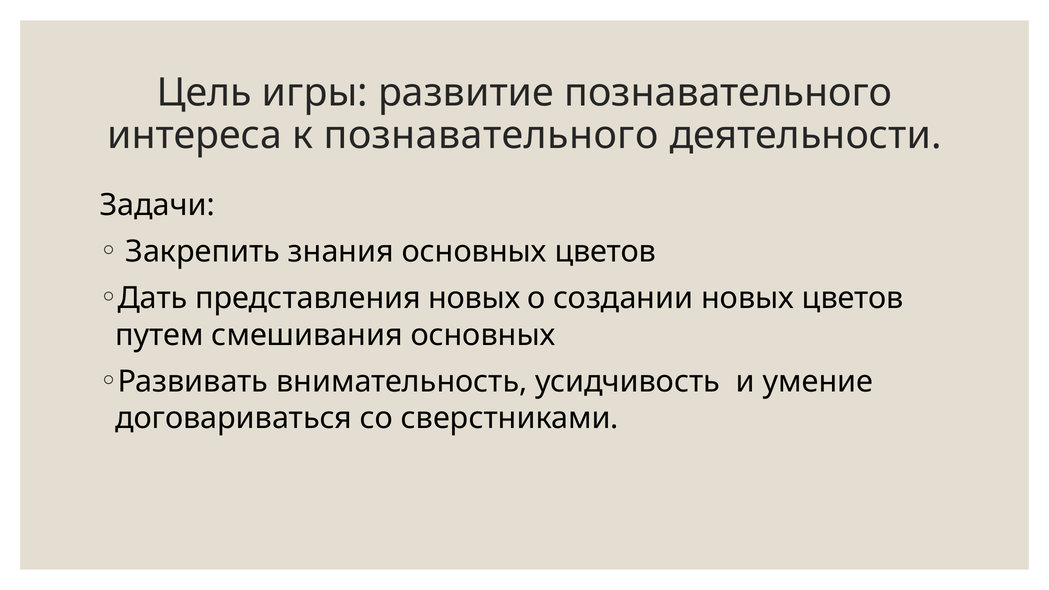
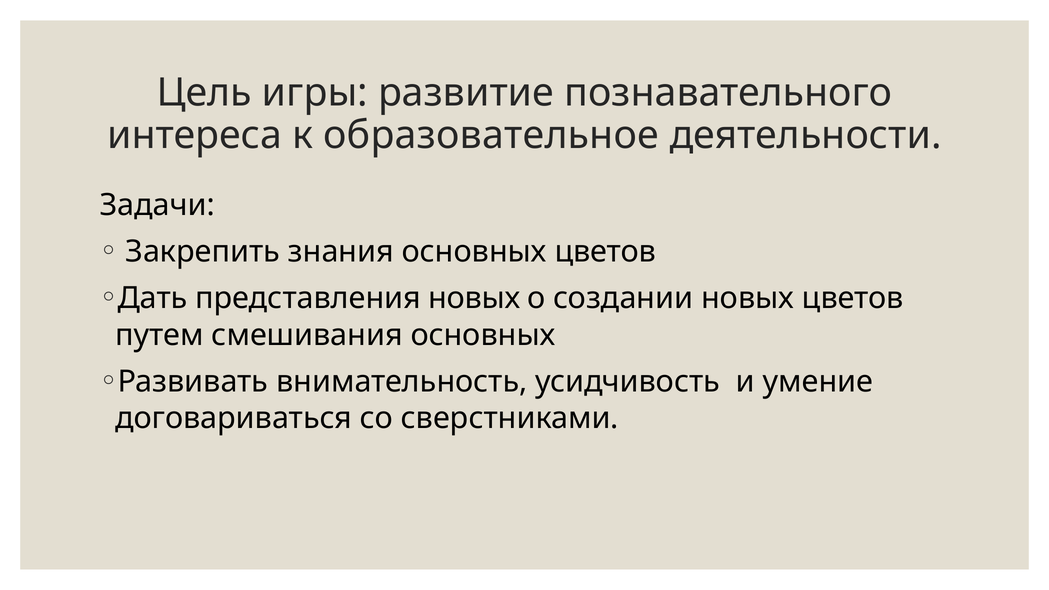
к познавательного: познавательного -> образовательное (491, 135)
